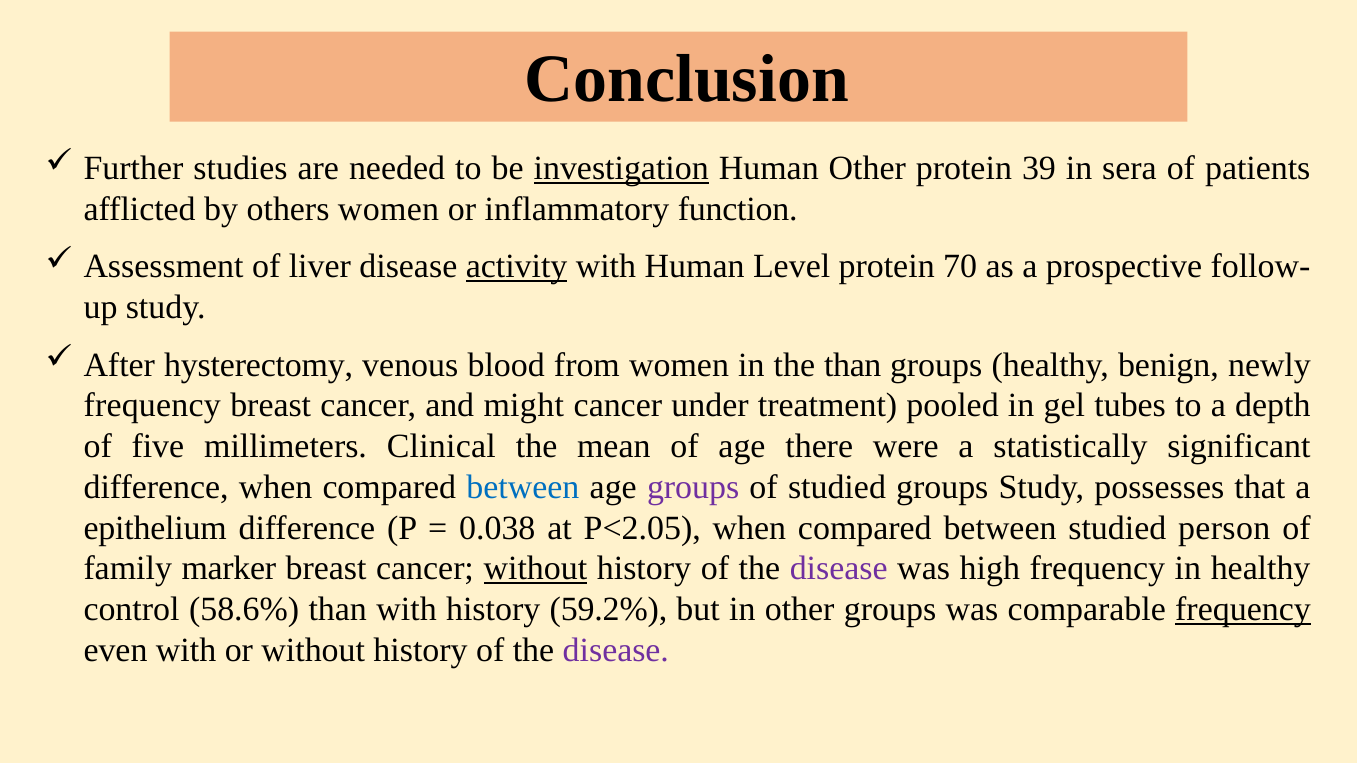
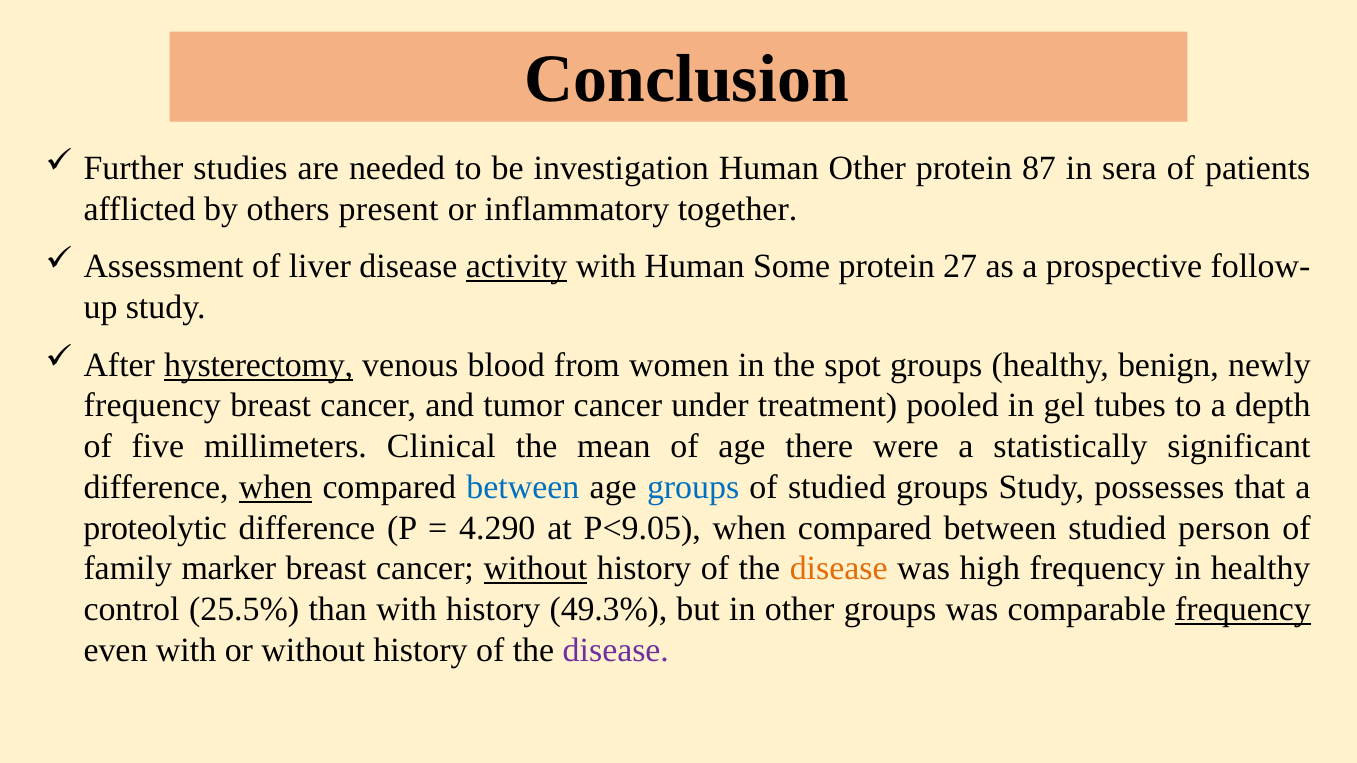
investigation underline: present -> none (621, 169)
39: 39 -> 87 (1039, 169)
others women: women -> present (389, 209)
function: function -> together (738, 209)
Level: Level -> Some (792, 267)
70: 70 -> 27 (960, 267)
hysterectomy underline: none -> present (259, 365)
the than: than -> spot (853, 365)
might: might -> tumor (524, 406)
when underline: none -> present (276, 487)
groups colour: purple -> blue (693, 487)
epithelium: epithelium -> proteolytic (155, 528)
0.038: 0.038 -> 4.290 (497, 528)
P<2.05: P<2.05 -> P<9.05 (642, 528)
disease colour: purple -> orange (839, 569)
58.6%: 58.6% -> 25.5% (244, 610)
59.2%: 59.2% -> 49.3% (608, 610)
